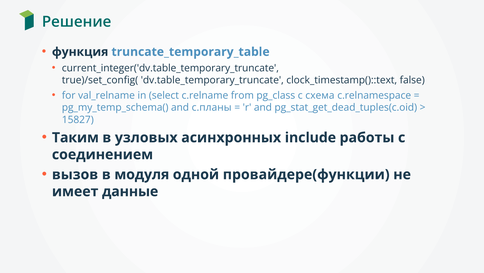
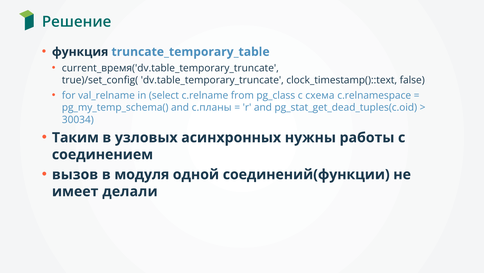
current_integer('dv.table_temporary_truncate: current_integer('dv.table_temporary_truncate -> current_время('dv.table_temporary_truncate (170, 68)
15827: 15827 -> 30034 (78, 119)
include: include -> нужны (310, 137)
провайдере(функции: провайдере(функции -> соединений(функции (306, 174)
данные: данные -> делали (130, 191)
